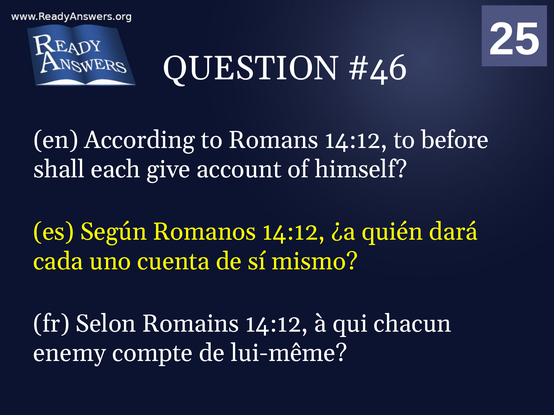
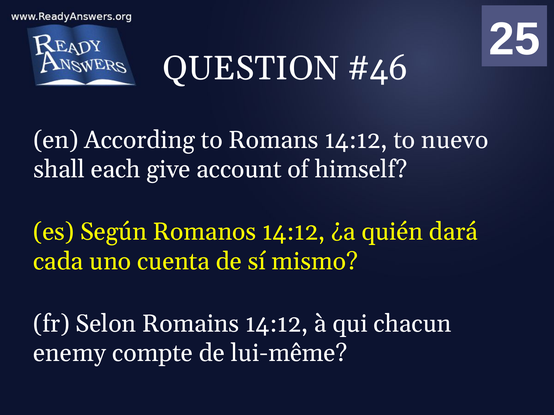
before: before -> nuevo (455, 140)
